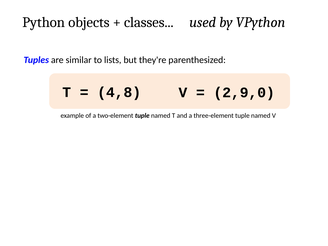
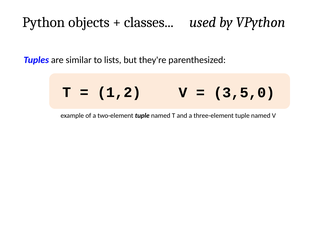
4,8: 4,8 -> 1,2 (119, 92)
2,9,0: 2,9,0 -> 3,5,0 (244, 93)
